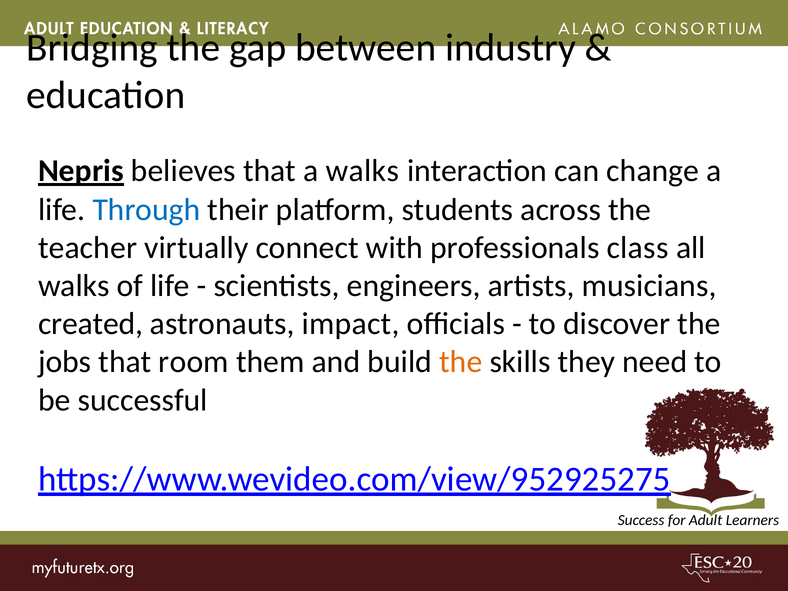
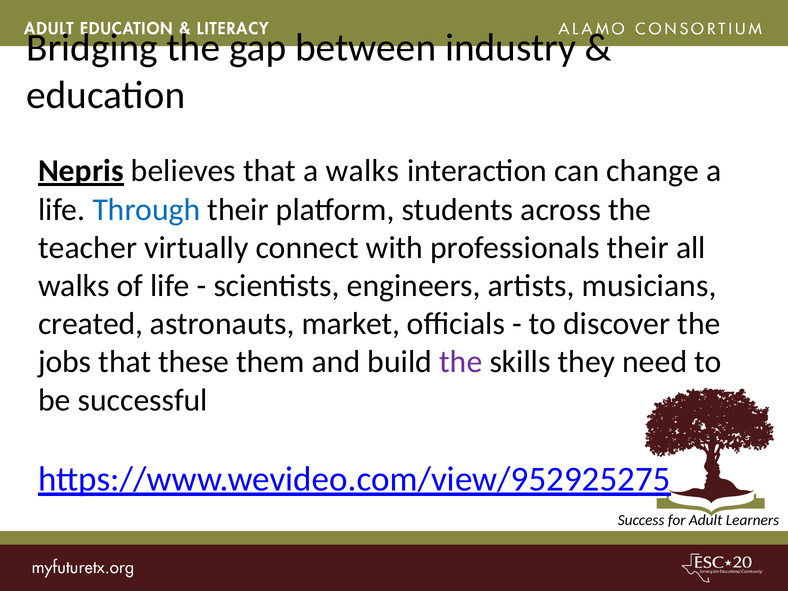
professionals class: class -> their (638, 248)
impact: impact -> market (351, 324)
room: room -> these (194, 362)
the colour: orange -> purple (461, 362)
